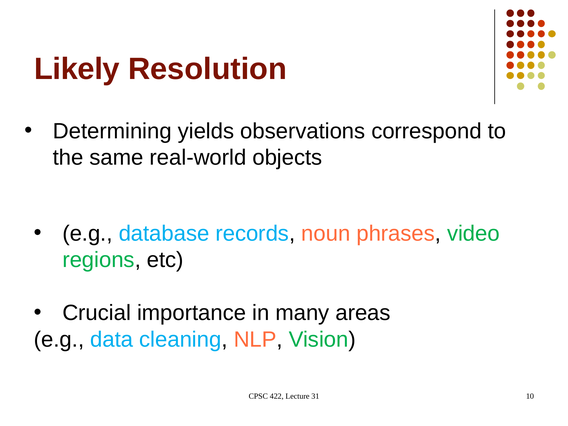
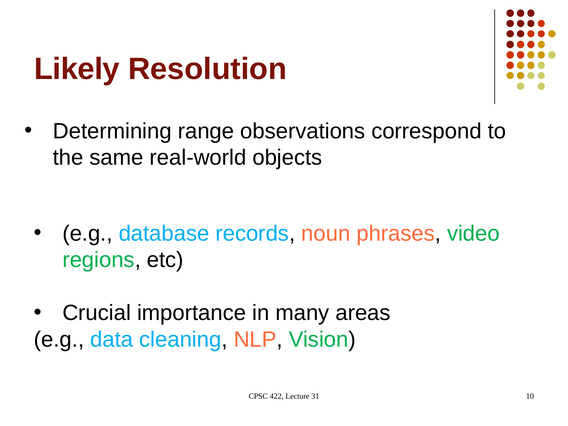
yields: yields -> range (206, 131)
